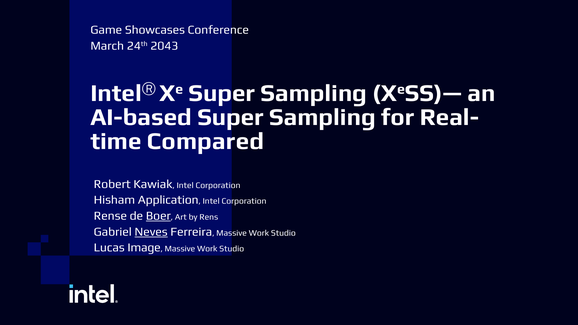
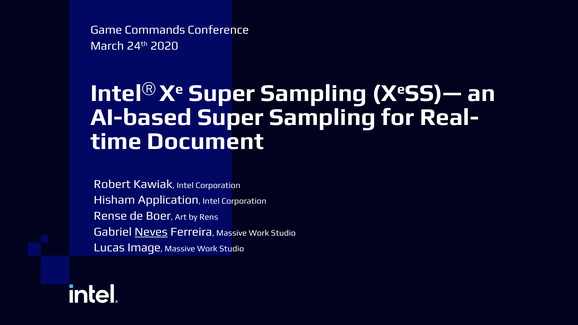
Showcases: Showcases -> Commands (155, 30)
2043: 2043 -> 2020 (164, 46)
Compared: Compared -> Document (206, 141)
Boer underline: present -> none (158, 216)
